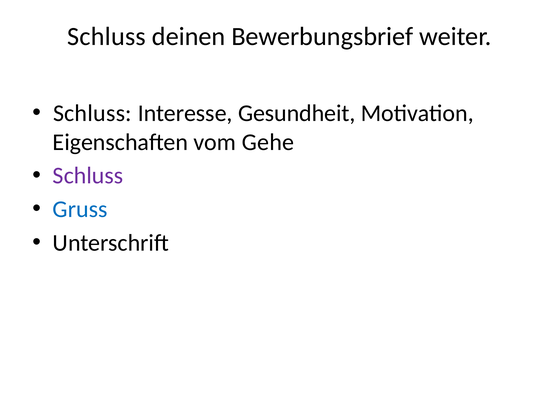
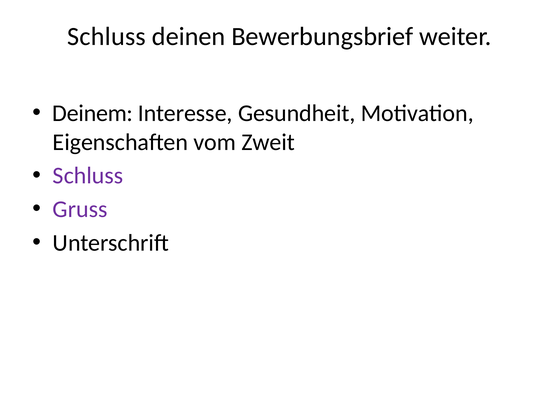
Schluss: Schluss -> Deinem (93, 113)
Gehe: Gehe -> Zweit (268, 142)
Gruss colour: blue -> purple (80, 209)
